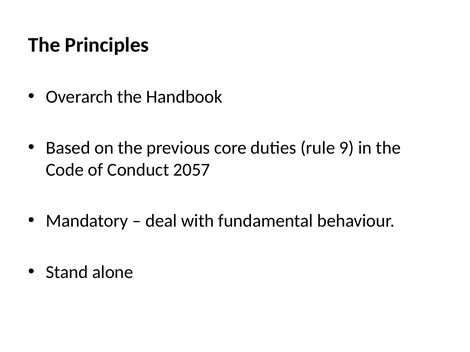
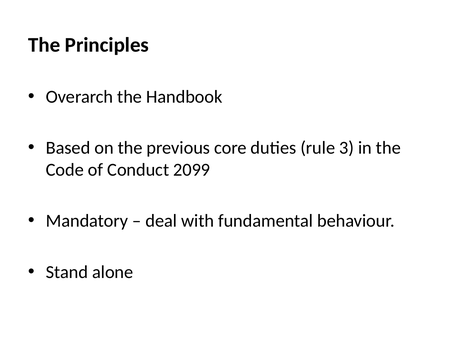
9: 9 -> 3 (347, 148)
2057: 2057 -> 2099 (192, 170)
